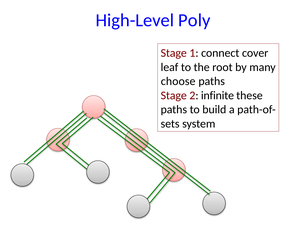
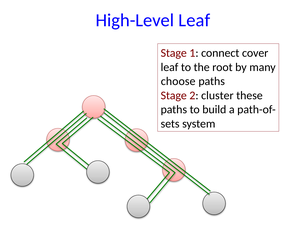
High-Level Poly: Poly -> Leaf (194, 20)
infinite: infinite -> cluster (217, 96)
